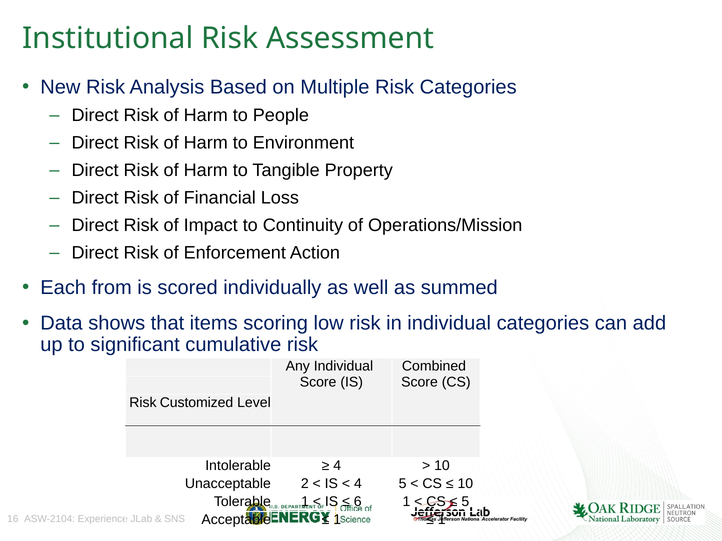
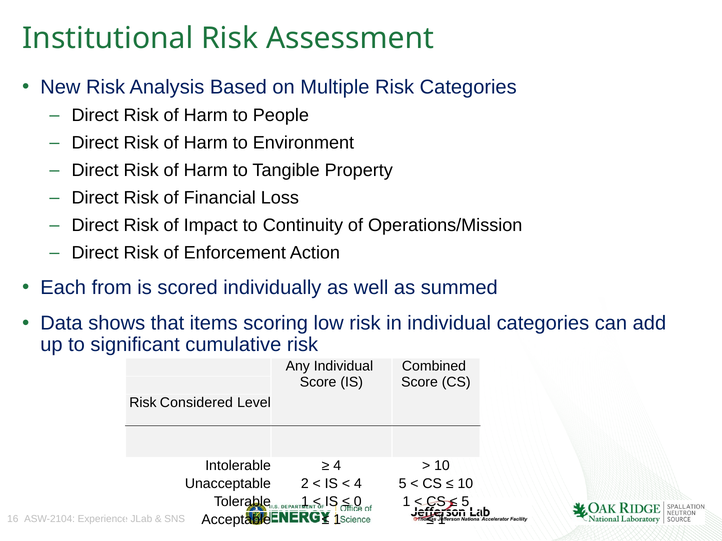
Customized: Customized -> Considered (196, 403)
6: 6 -> 0 (358, 502)
